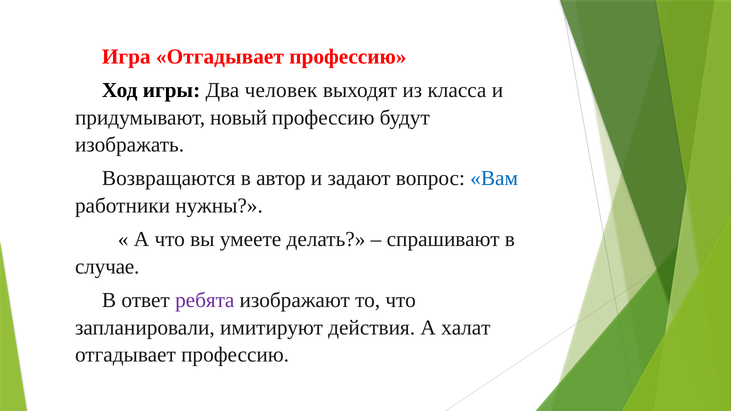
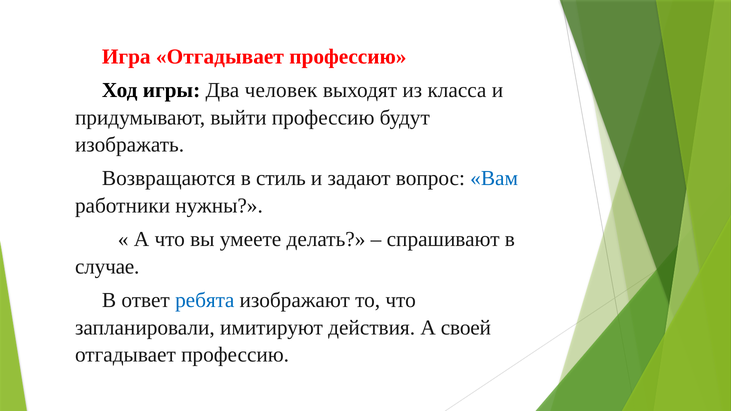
новый: новый -> выйти (239, 118)
автор: автор -> стиль (281, 179)
ребята colour: purple -> blue (205, 300)
халат: халат -> своей (466, 328)
